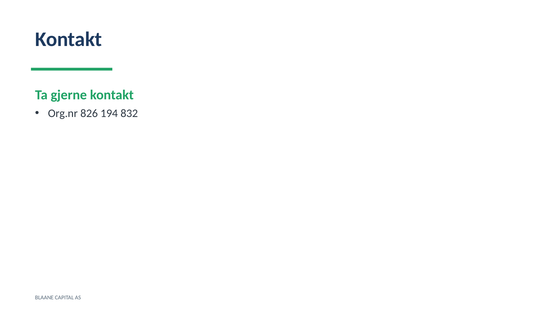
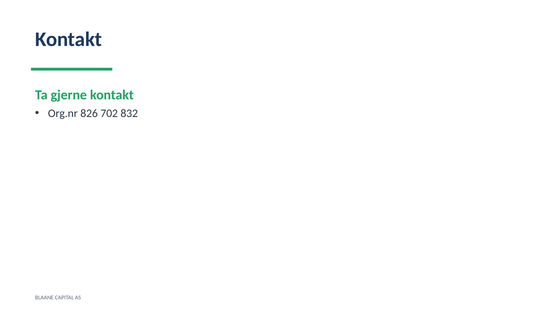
194: 194 -> 702 (109, 113)
